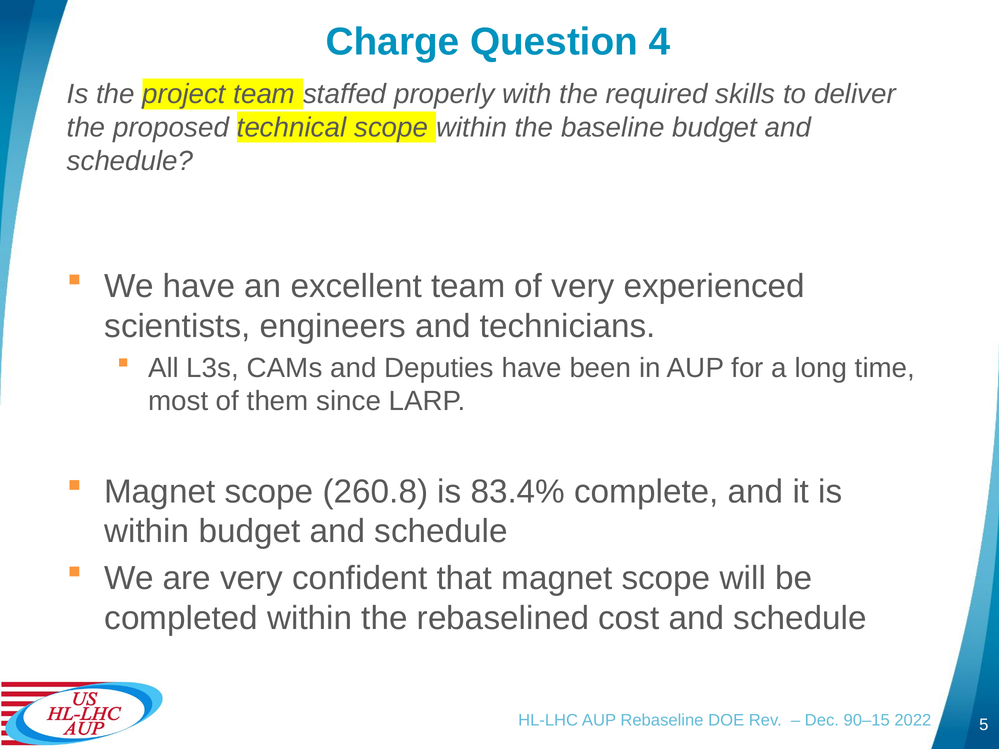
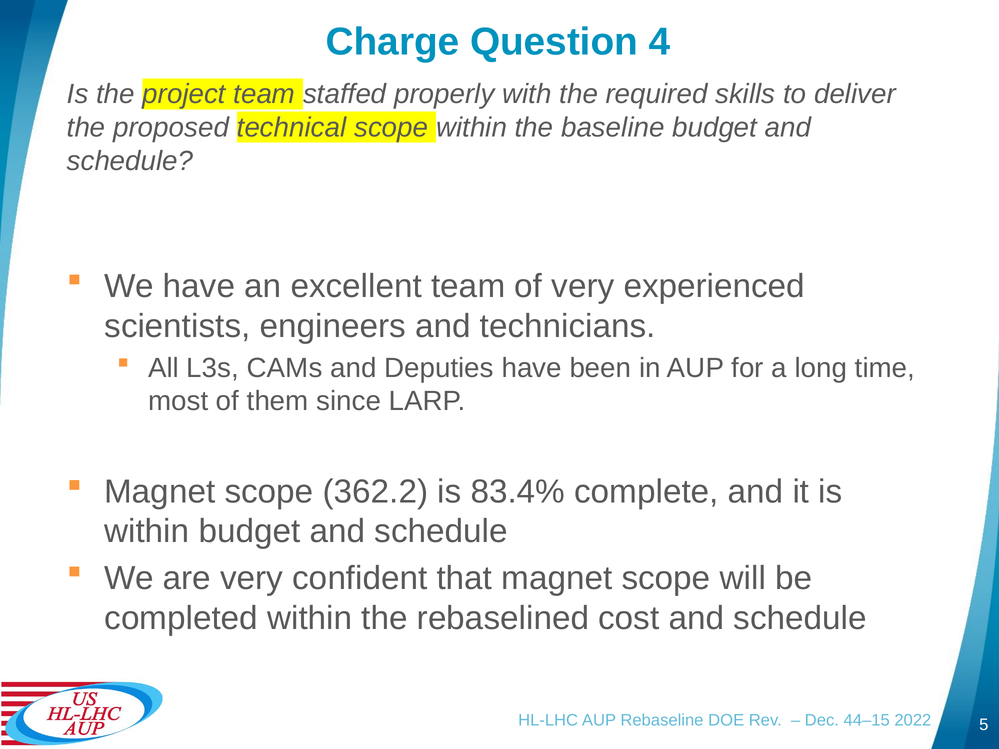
260.8: 260.8 -> 362.2 (375, 492)
90–15: 90–15 -> 44–15 (867, 721)
